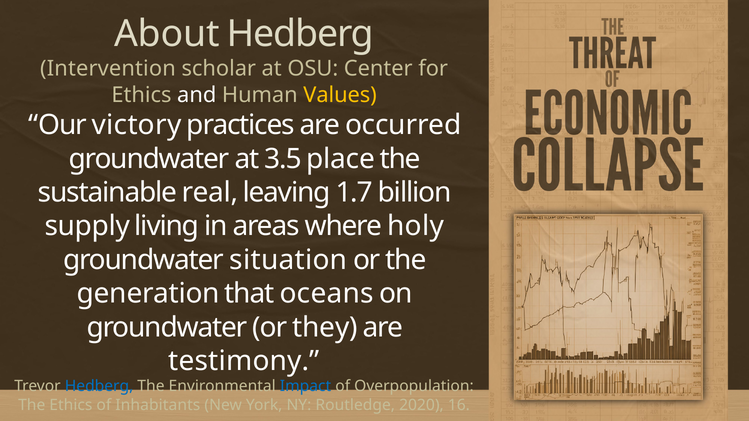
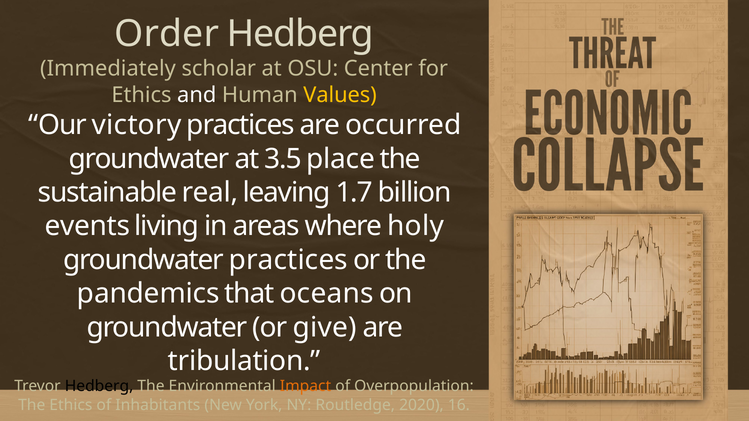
About: About -> Order (167, 34)
Intervention: Intervention -> Immediately (108, 69)
supply: supply -> events (87, 226)
groundwater situation: situation -> practices (288, 260)
generation: generation -> pandemics (148, 294)
they: they -> give (325, 328)
testimony: testimony -> tribulation (244, 361)
Hedberg colour: blue -> black (99, 387)
Impact colour: blue -> orange (306, 387)
